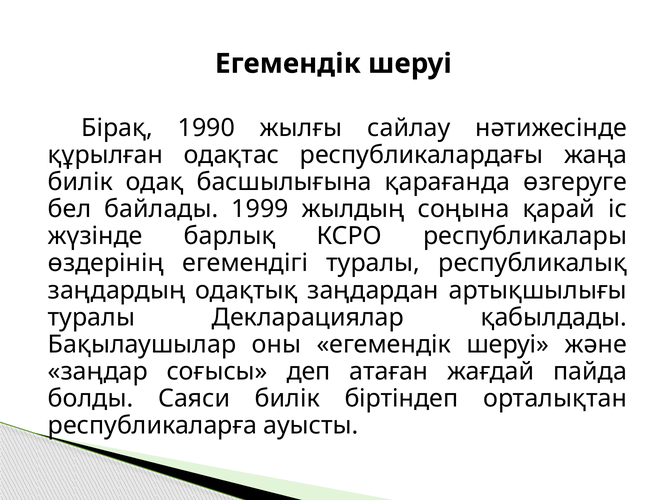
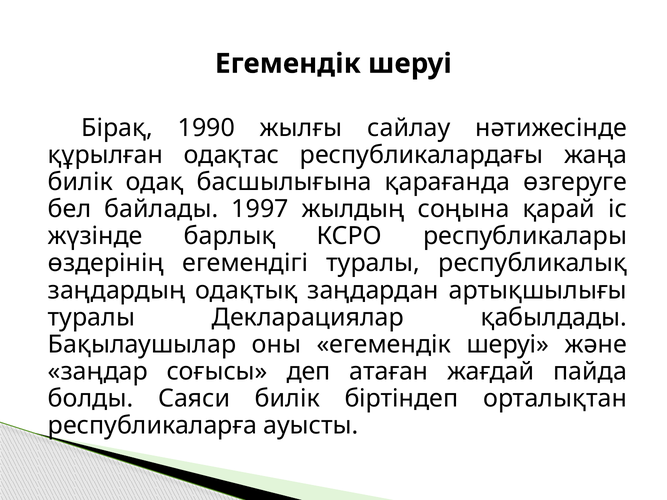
1999: 1999 -> 1997 (260, 209)
